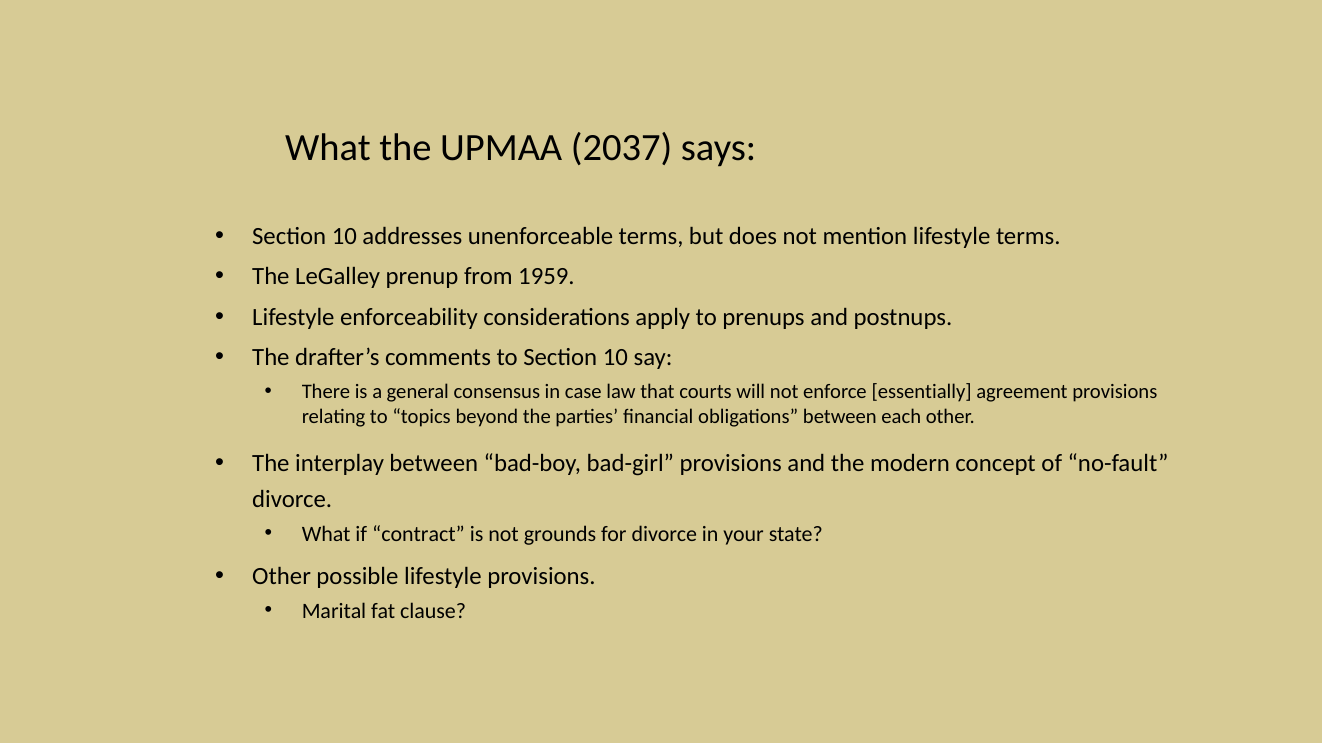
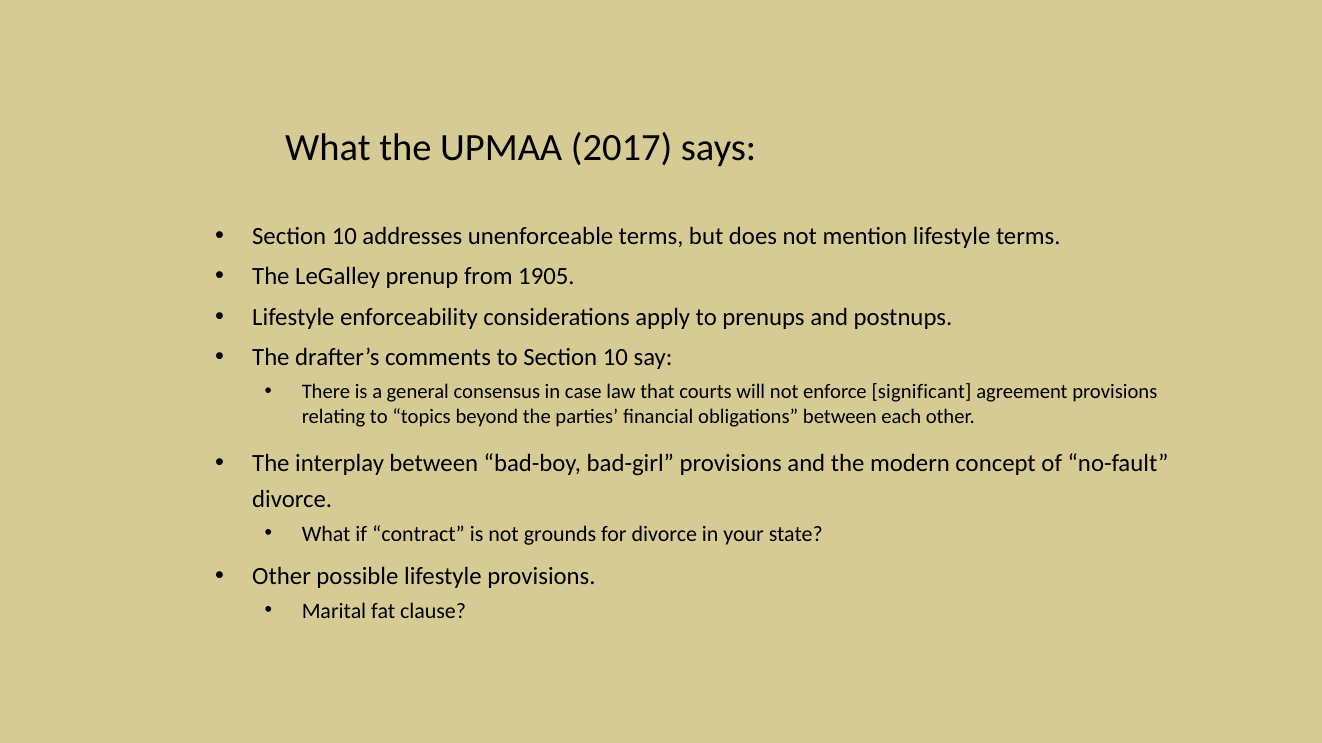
2037: 2037 -> 2017 (622, 147)
1959: 1959 -> 1905 (546, 277)
essentially: essentially -> significant (922, 392)
